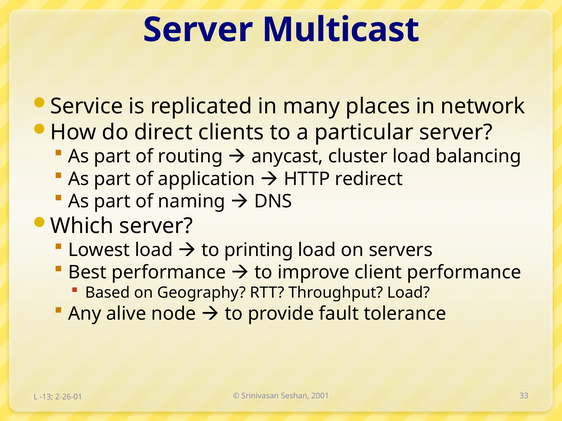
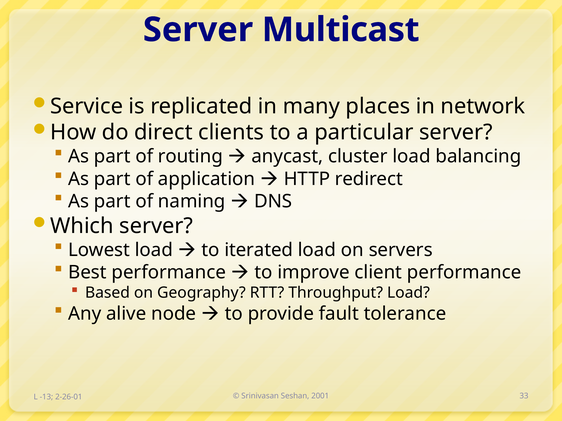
printing: printing -> iterated (259, 250)
